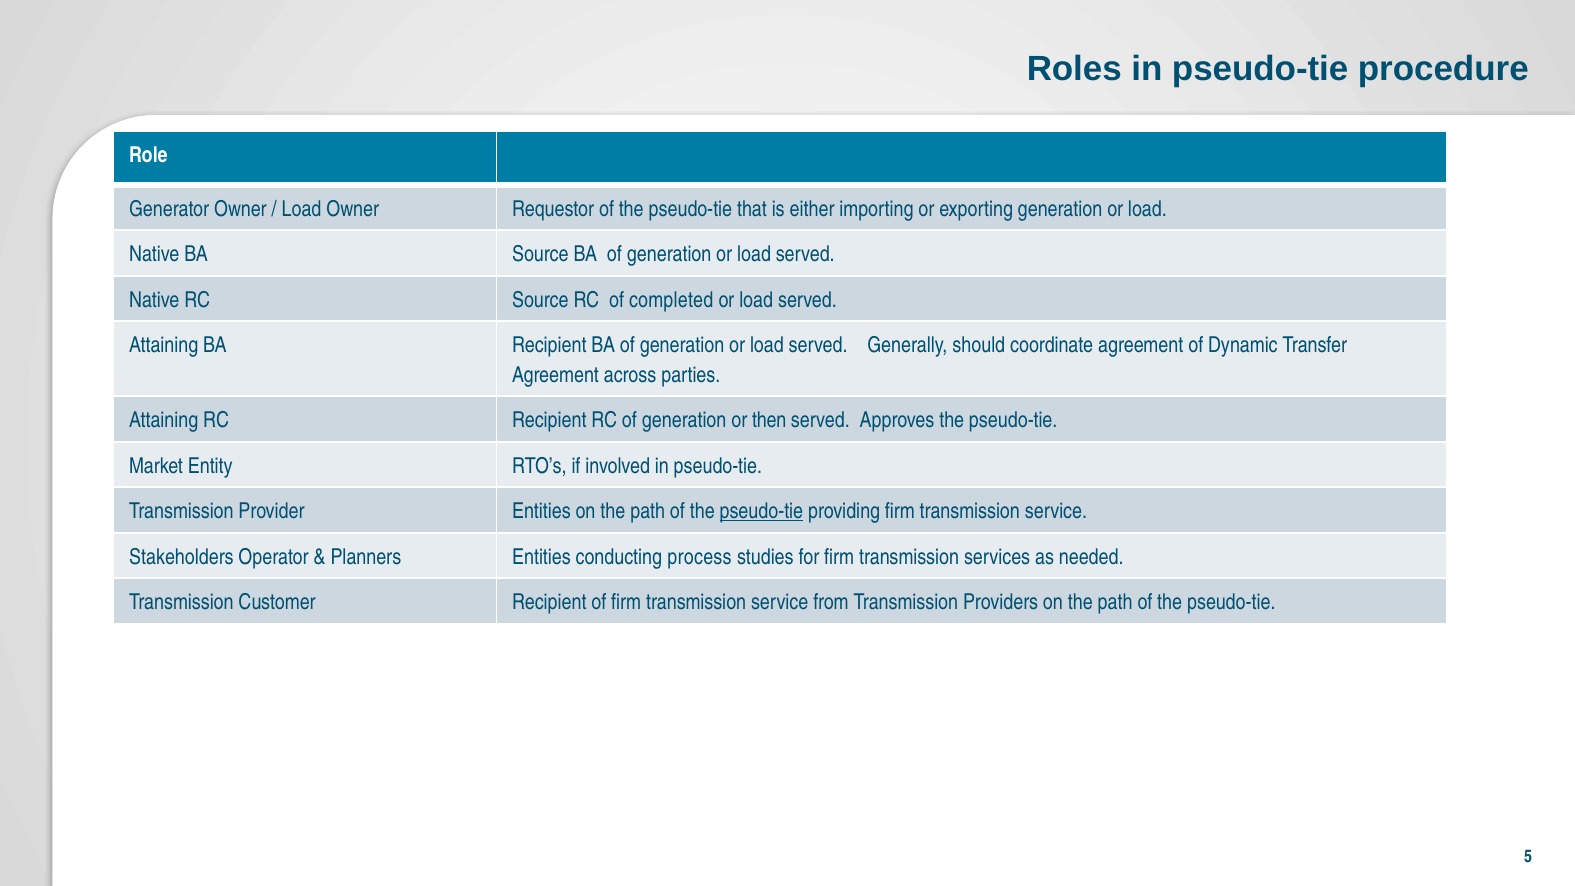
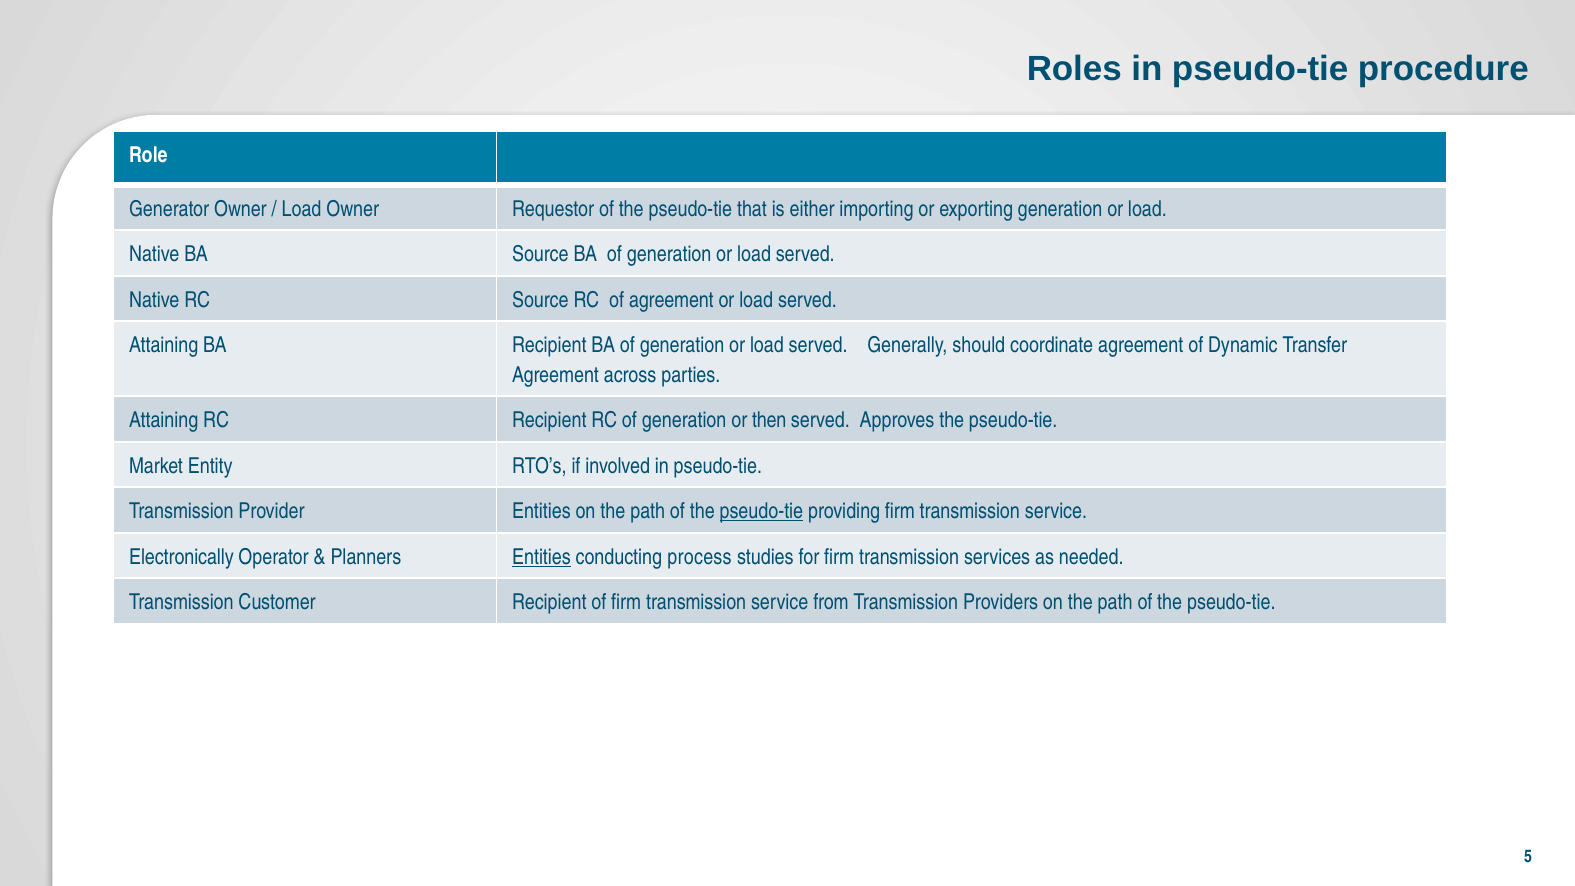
of completed: completed -> agreement (671, 300)
Stakeholders: Stakeholders -> Electronically (181, 557)
Entities underline: none -> present (541, 557)
